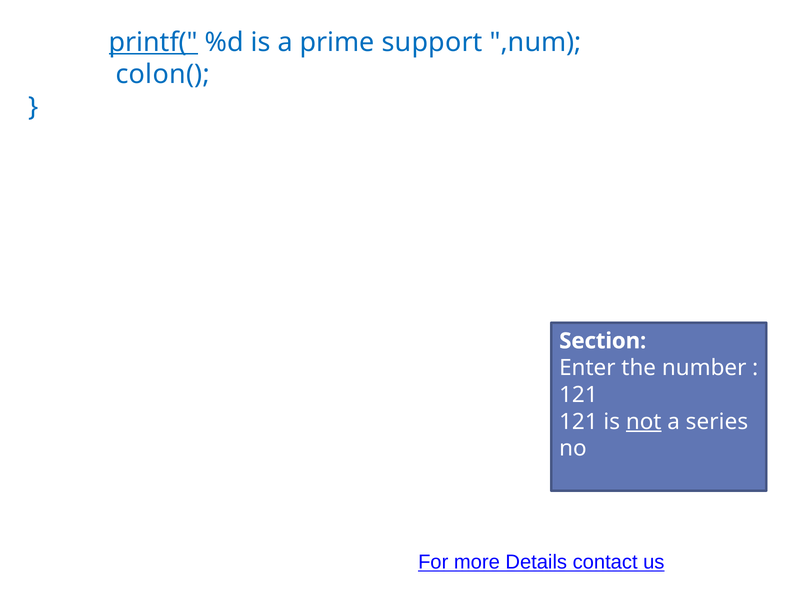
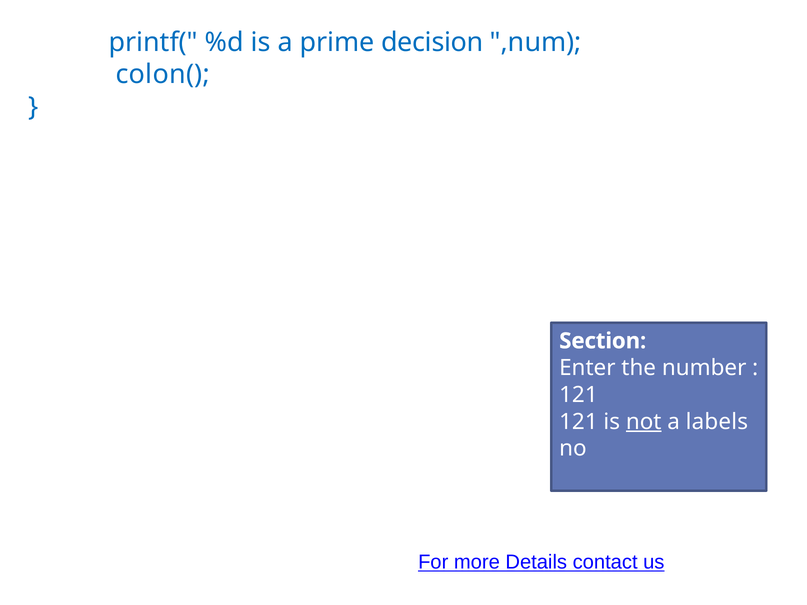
printf( underline: present -> none (153, 42)
support: support -> decision (432, 42)
series: series -> labels (717, 422)
